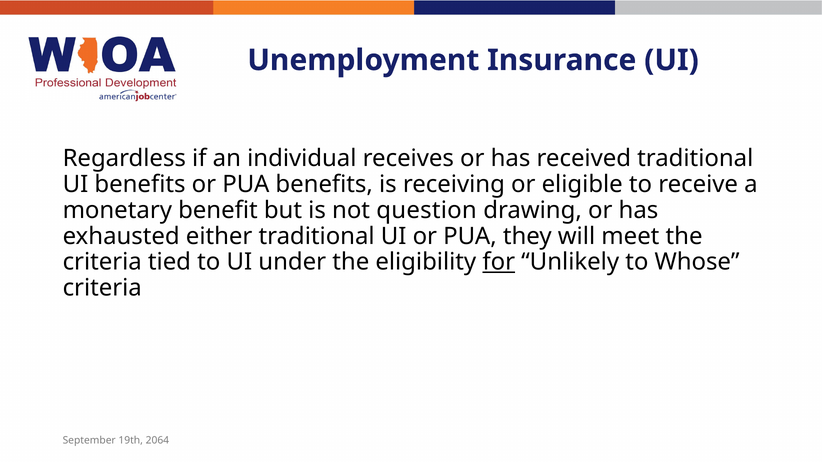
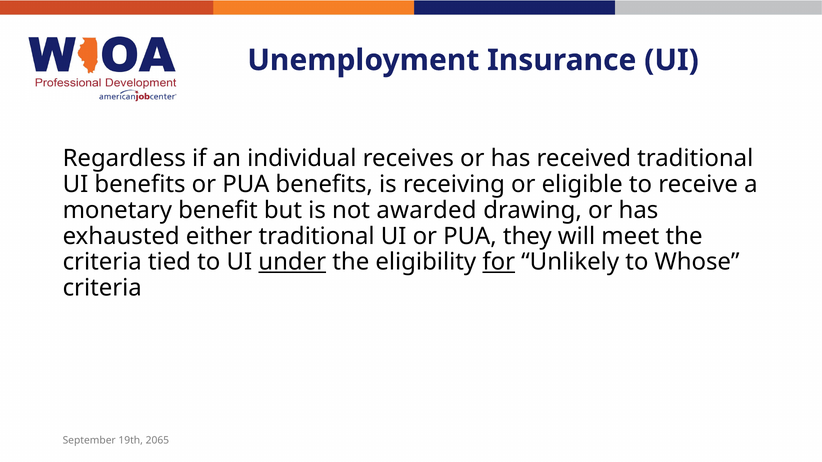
question: question -> awarded (427, 211)
under underline: none -> present (292, 262)
2064: 2064 -> 2065 (157, 441)
